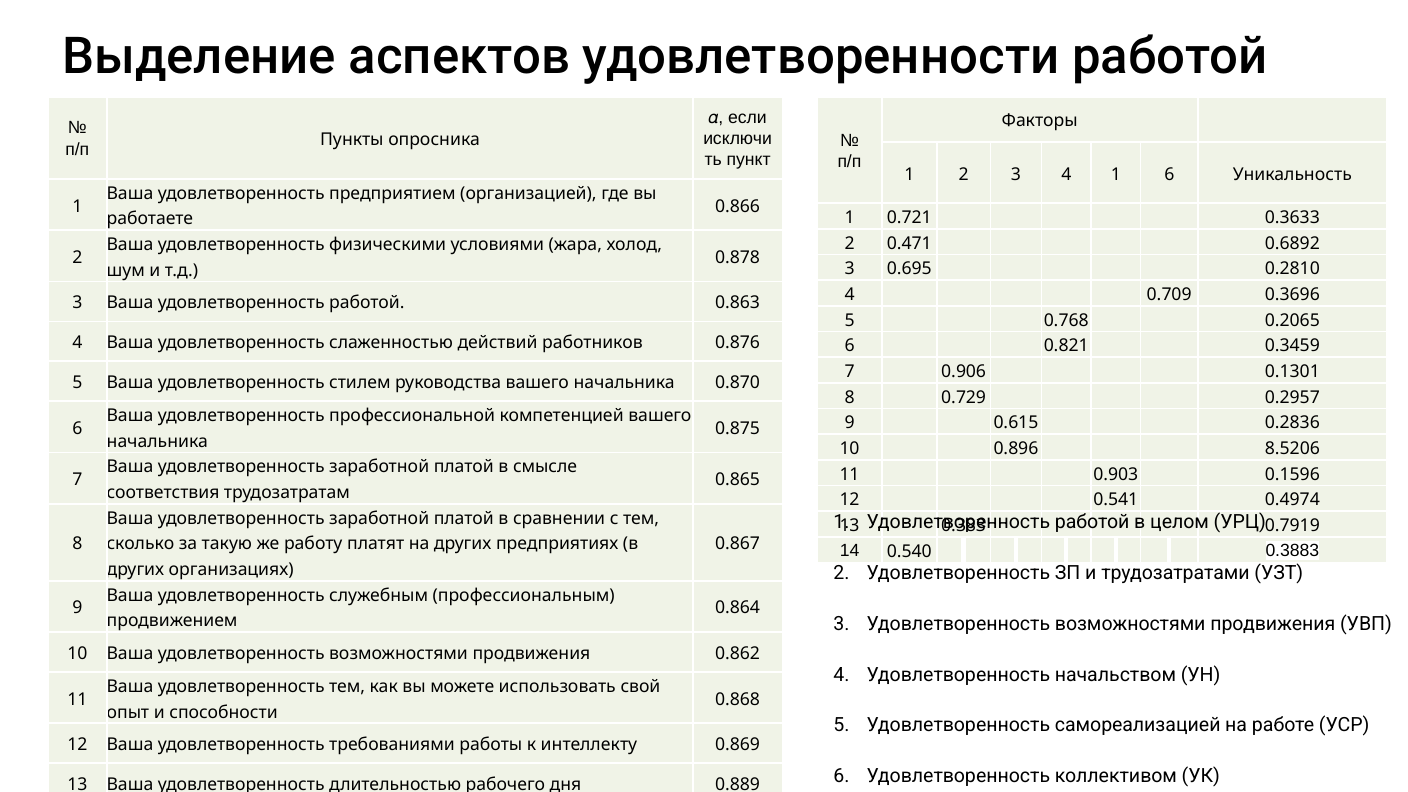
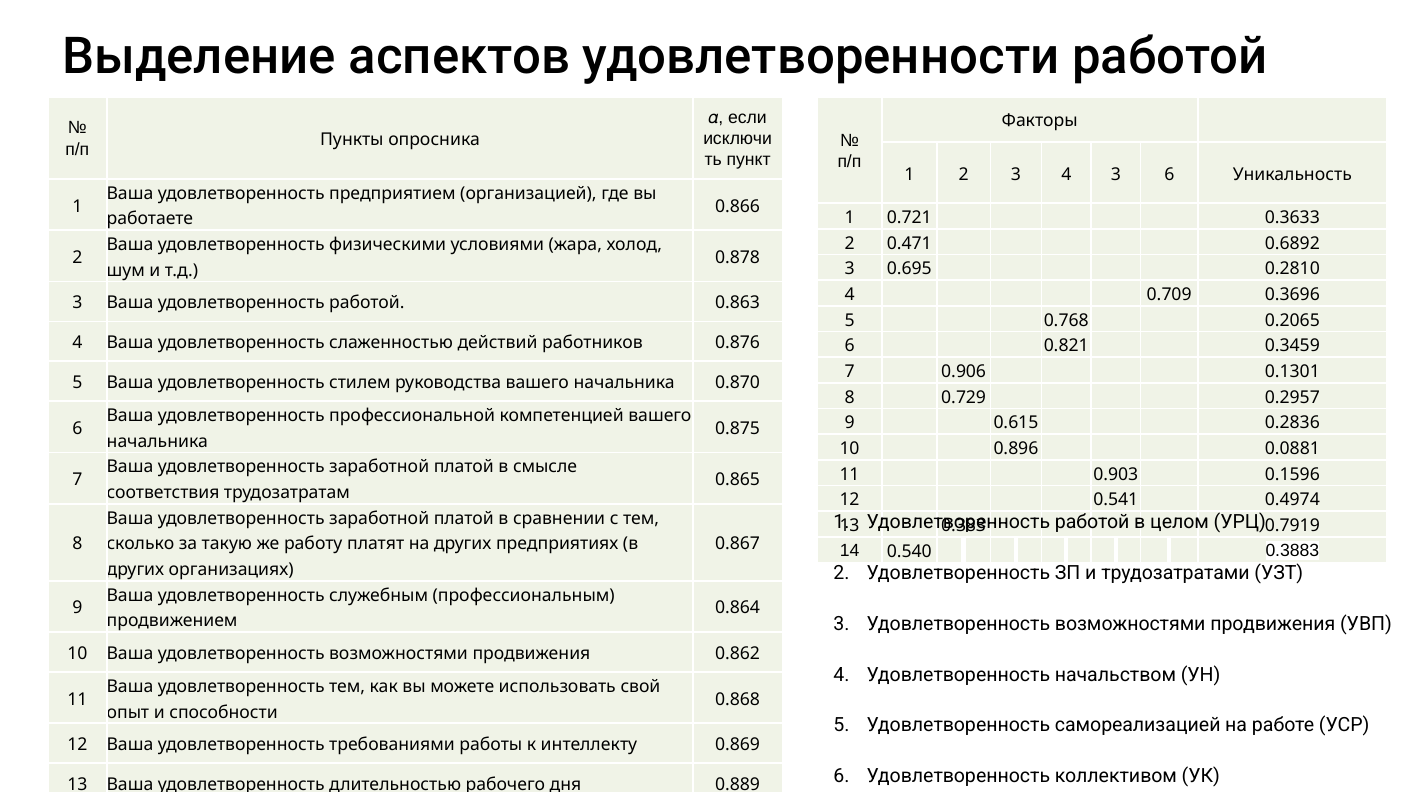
4 1: 1 -> 3 (1116, 174)
8.5206: 8.5206 -> 0.0881 (1292, 449)
